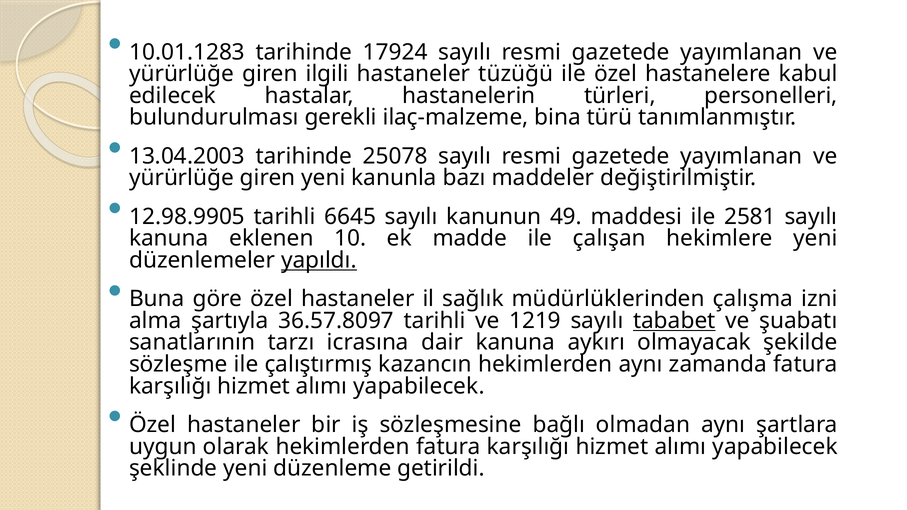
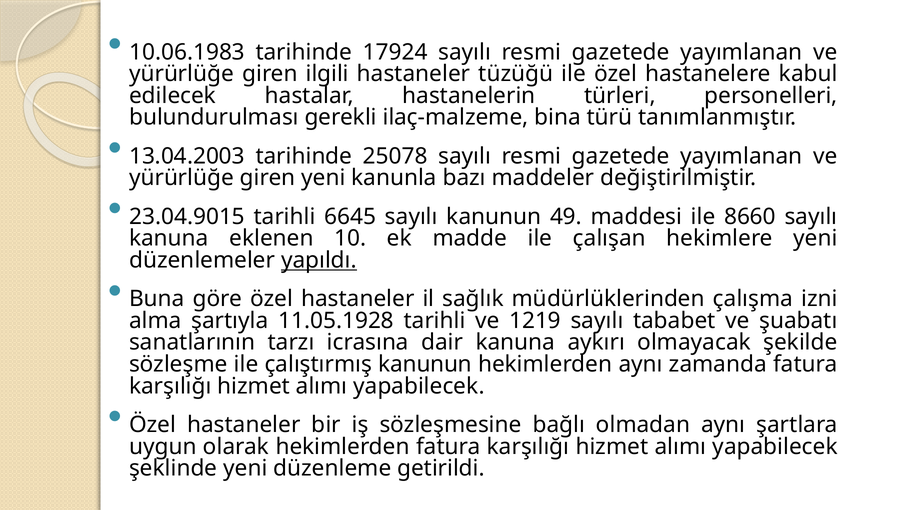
10.01.1283: 10.01.1283 -> 10.06.1983 (187, 52)
12.98.9905: 12.98.9905 -> 23.04.9015 (187, 217)
2581: 2581 -> 8660 (750, 217)
36.57.8097: 36.57.8097 -> 11.05.1928 (336, 321)
tababet underline: present -> none (674, 321)
çalıştırmış kazancın: kazancın -> kanunun (425, 364)
